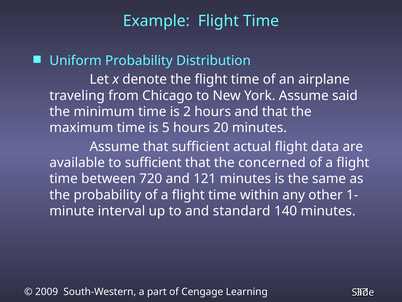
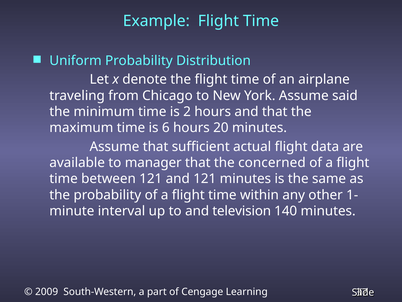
5: 5 -> 6 (166, 128)
to sufficient: sufficient -> manager (153, 162)
between 720: 720 -> 121 (151, 179)
standard: standard -> television (242, 211)
